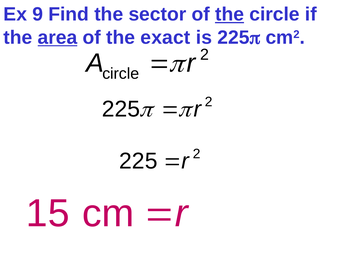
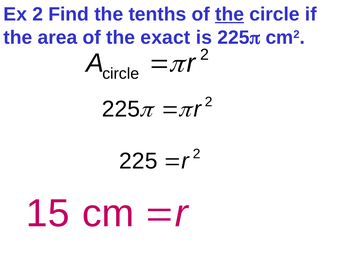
Ex 9: 9 -> 2 (38, 14)
sector: sector -> tenths (157, 14)
area underline: present -> none (57, 37)
